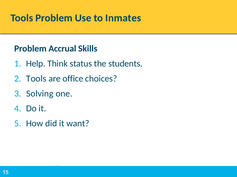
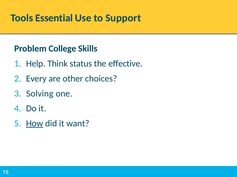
Tools Problem: Problem -> Essential (54, 18)
Inmates: Inmates -> Support (123, 18)
Accrual: Accrual -> College (62, 49)
students: students -> effective (125, 64)
Tools: Tools -> Every (36, 79)
office: office -> other (73, 79)
How underline: none -> present (35, 124)
